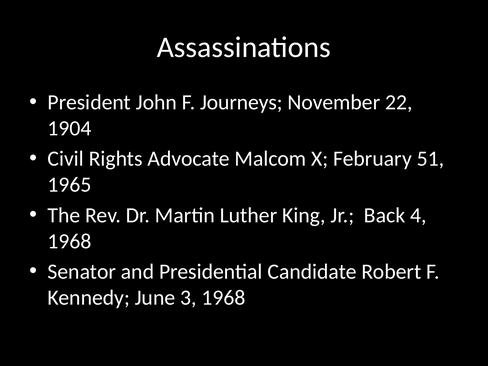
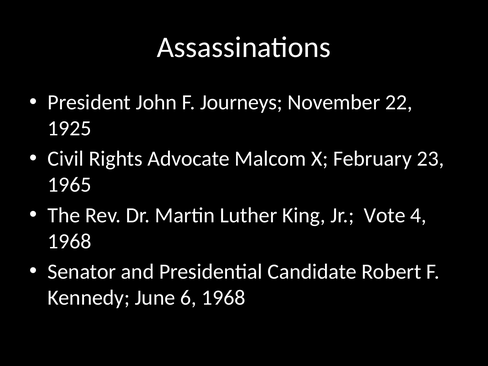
1904: 1904 -> 1925 (70, 128)
51: 51 -> 23 (430, 159)
Back: Back -> Vote (385, 215)
3: 3 -> 6 (188, 298)
